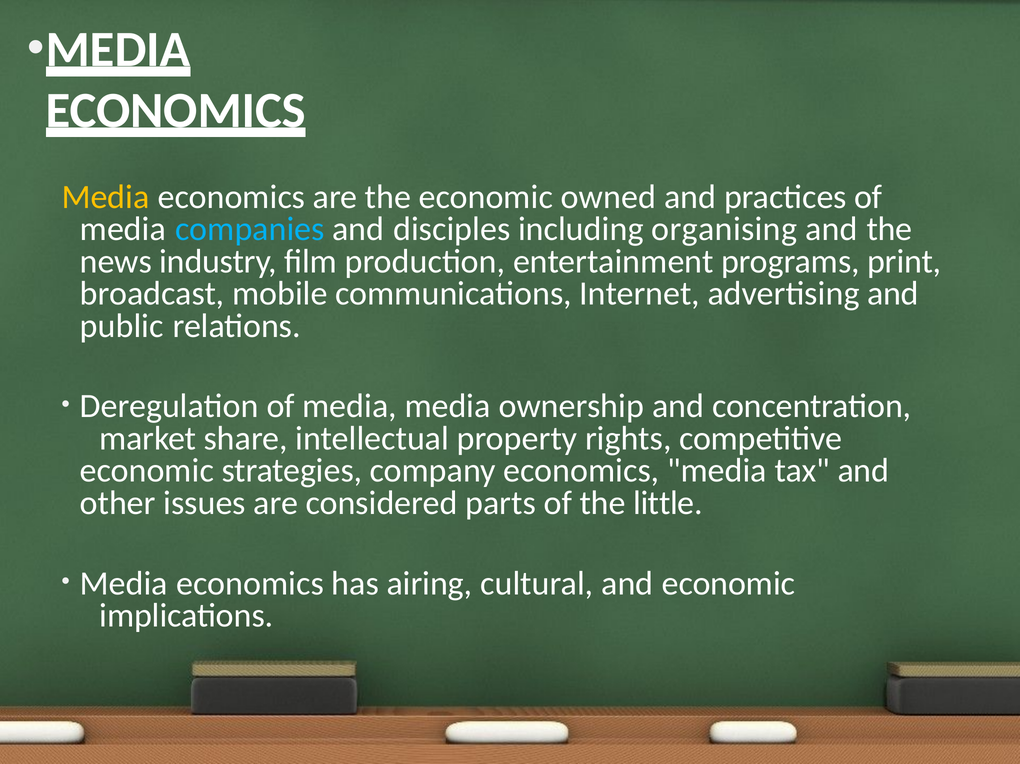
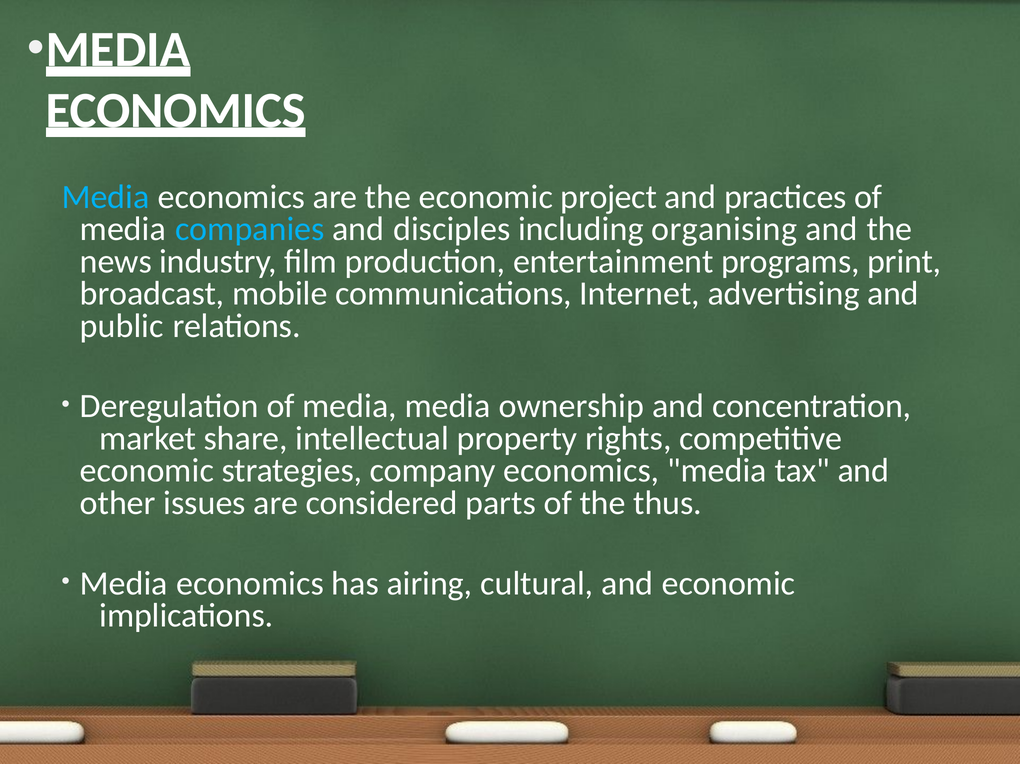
Media colour: yellow -> light blue (105, 197)
owned: owned -> project (609, 197)
little: little -> thus (668, 503)
